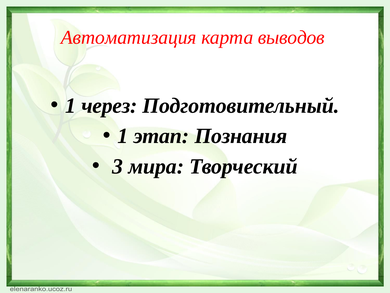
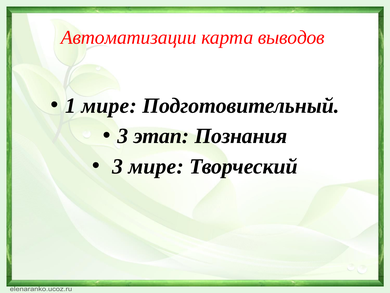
Автоматизация: Автоматизация -> Автоматизации (129, 37)
1 через: через -> мире (109, 106)
1: 1 -> 3 (123, 136)
3 мира: мира -> мире (156, 166)
